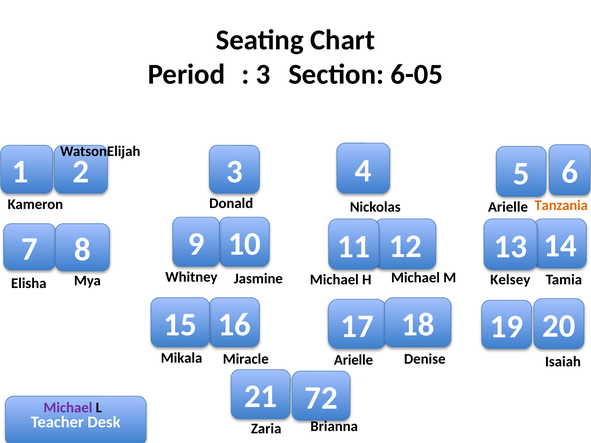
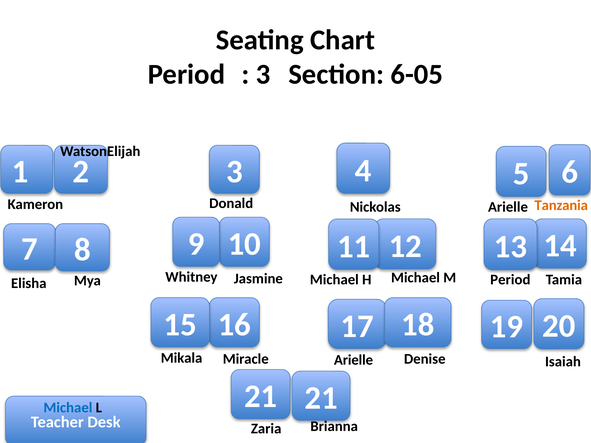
Jasmine Kelsey: Kelsey -> Period (510, 280)
21 72: 72 -> 21 (321, 398)
Michael colour: purple -> blue (68, 408)
